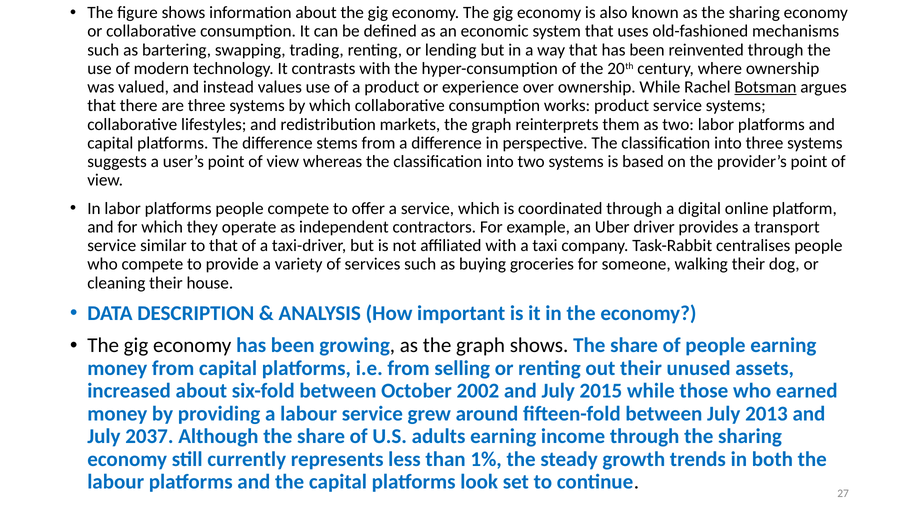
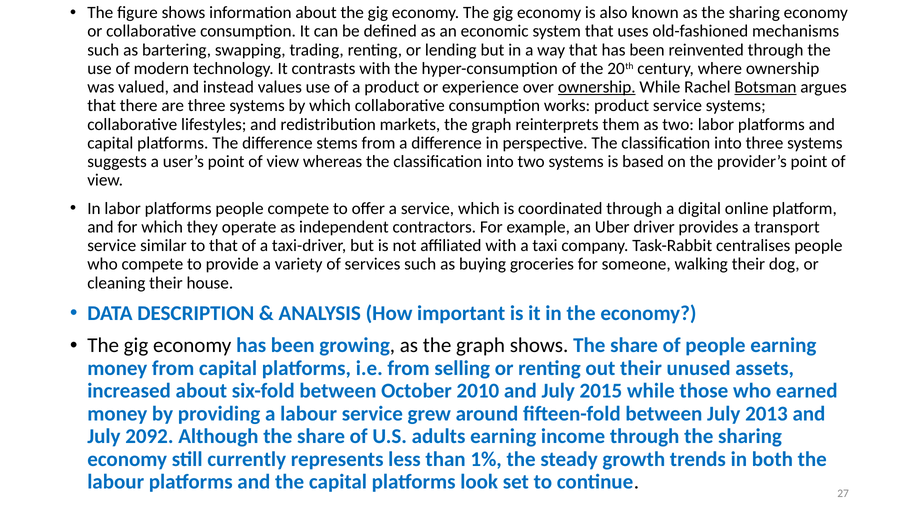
ownership underline: none -> present (597, 87)
2002: 2002 -> 2010 (478, 391)
2037: 2037 -> 2092 (149, 436)
